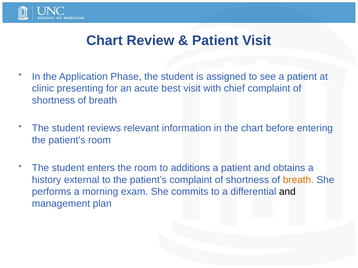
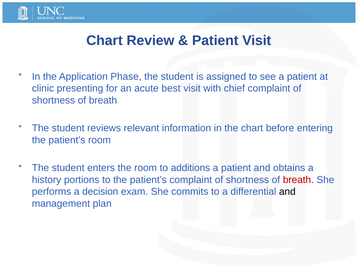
external: external -> portions (82, 180)
breath colour: orange -> red (298, 180)
morning: morning -> decision (100, 192)
